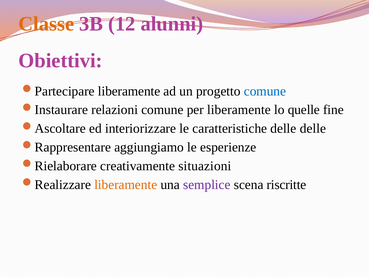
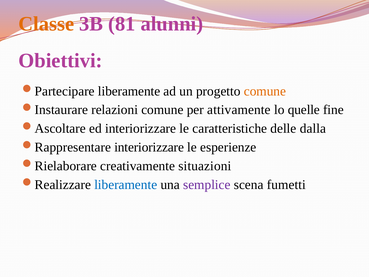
12: 12 -> 81 (122, 24)
comune colour: blue -> orange (265, 91)
per liberamente: liberamente -> attivamente (239, 110)
delle delle: delle -> dalla (313, 128)
aggiungiamo: aggiungiamo -> interiorizzare (149, 147)
liberamente colour: orange -> blue (126, 184)
riscritte: riscritte -> fumetti (286, 184)
